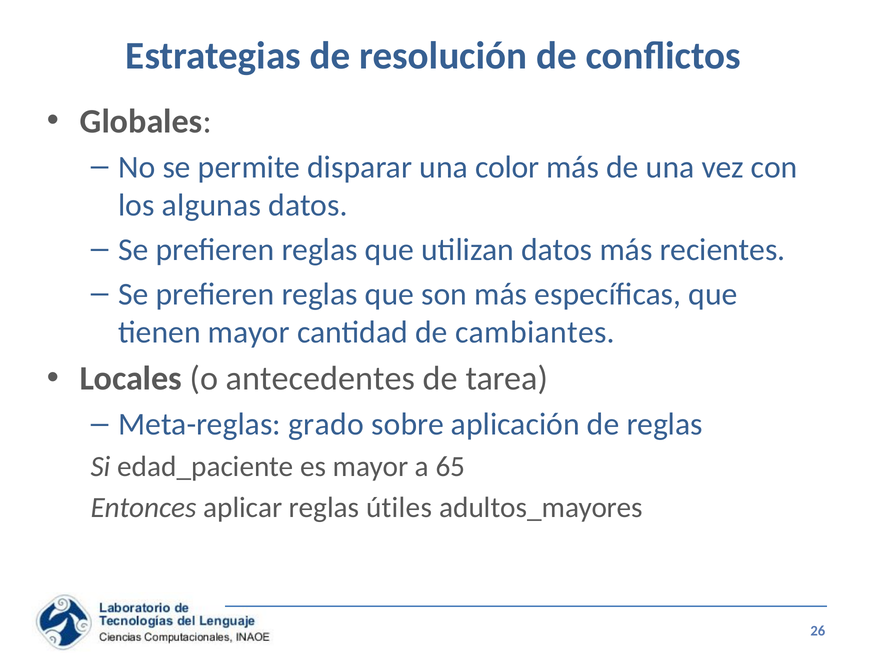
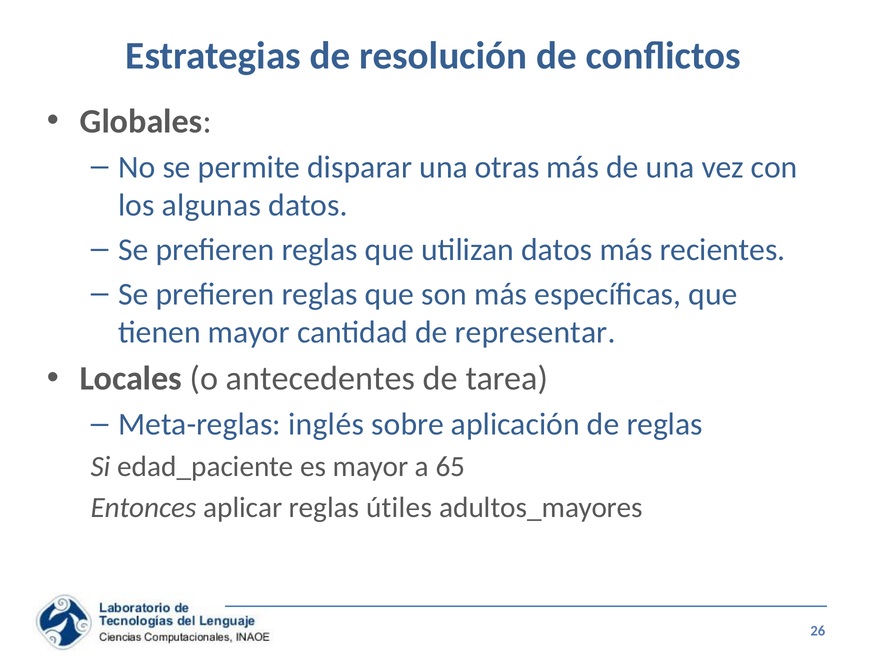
color: color -> otras (507, 167)
cambiantes: cambiantes -> representar (535, 332)
grado: grado -> inglés (326, 425)
